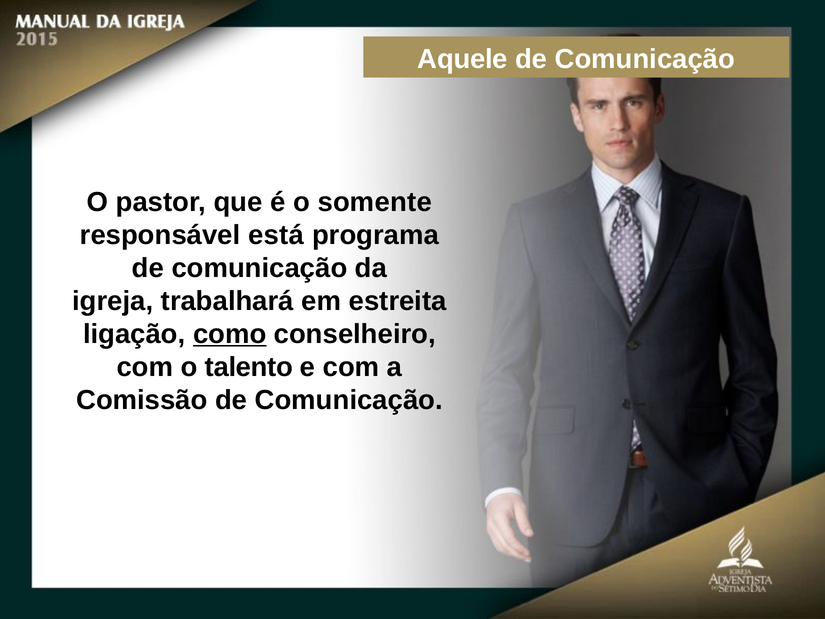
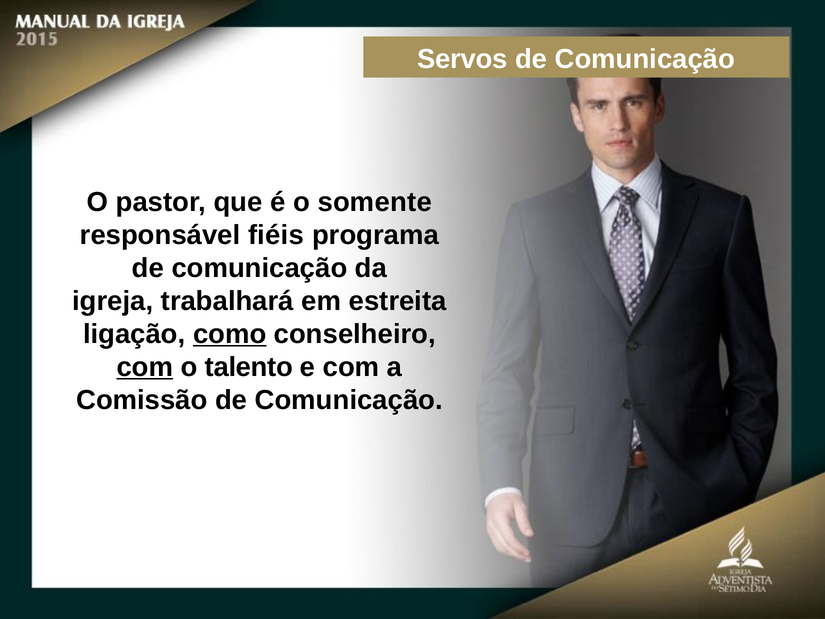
Aquele: Aquele -> Servos (463, 59)
está: está -> fiéis (276, 235)
com underline: none -> present (145, 367)
